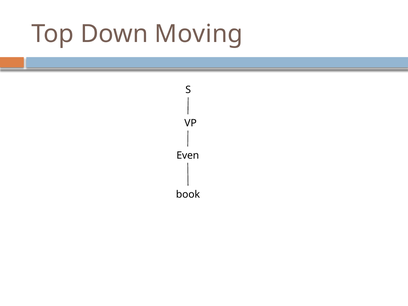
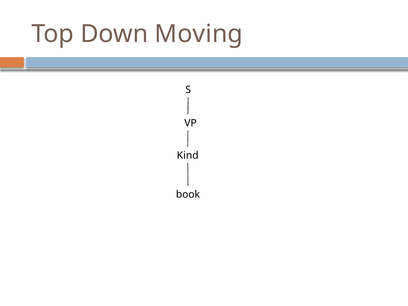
Even: Even -> Kind (188, 155)
